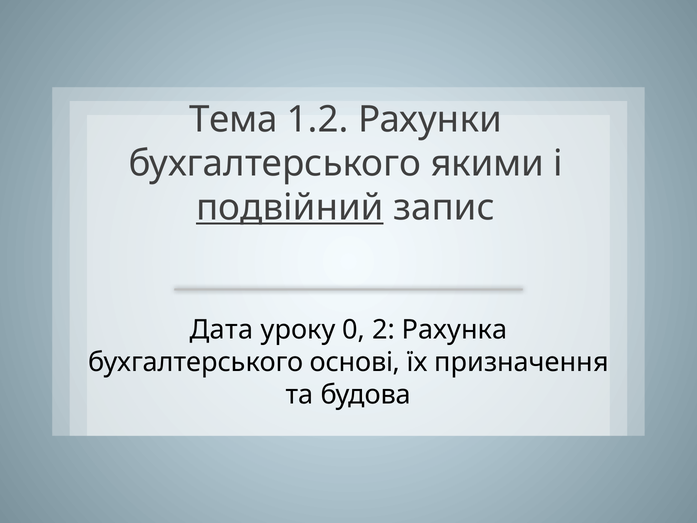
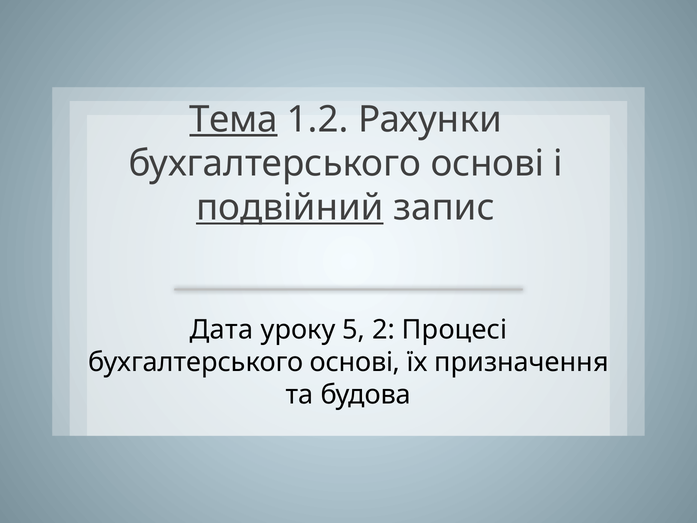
Тема underline: none -> present (234, 119)
якими: якими -> основі (487, 164)
0: 0 -> 5 (354, 330)
Рахунка: Рахунка -> Процесі (455, 330)
